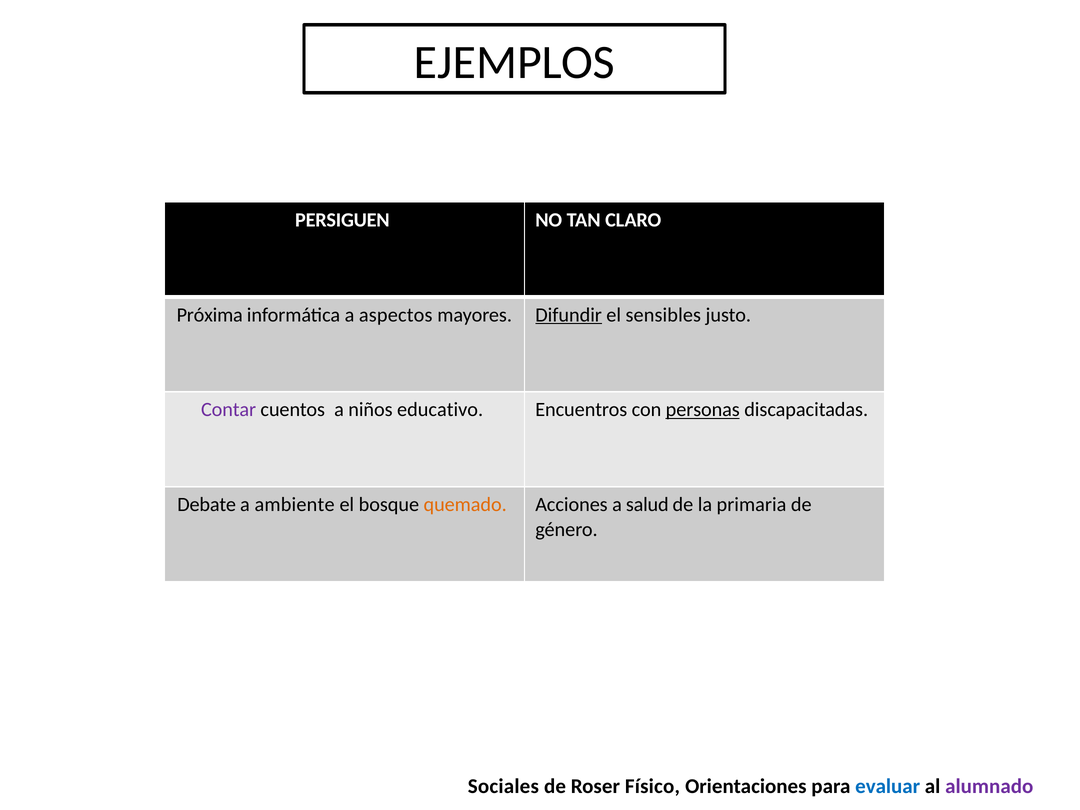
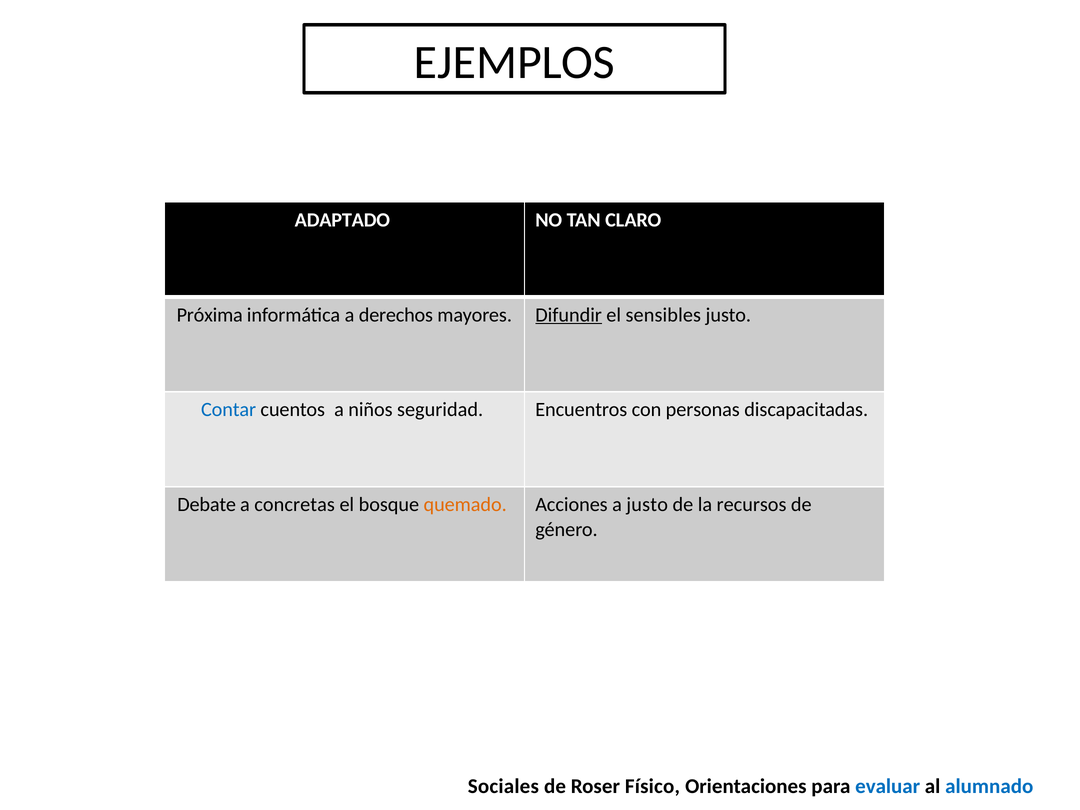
PERSIGUEN: PERSIGUEN -> ADAPTADO (342, 220)
aspectos: aspectos -> derechos (396, 315)
Contar colour: purple -> blue (229, 410)
educativo: educativo -> seguridad (440, 410)
personas underline: present -> none (703, 410)
ambiente: ambiente -> concretas (295, 505)
a salud: salud -> justo (647, 505)
primaria: primaria -> recursos (752, 505)
alumnado colour: purple -> blue (989, 787)
